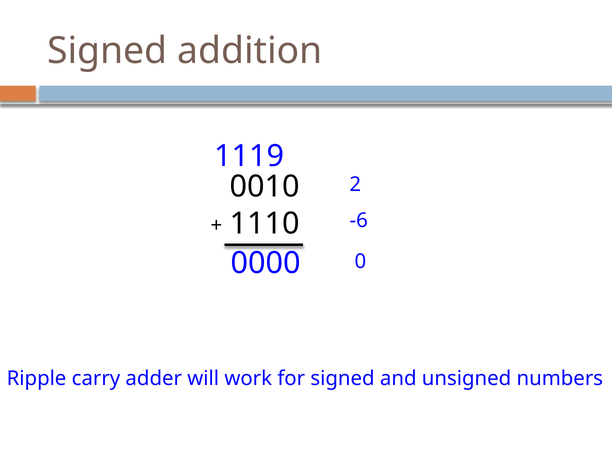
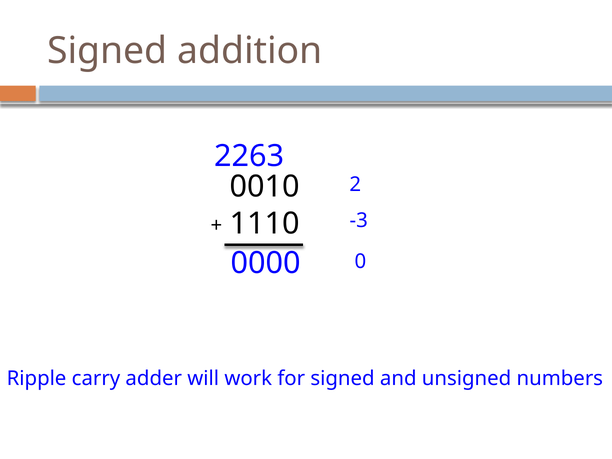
1119: 1119 -> 2263 (249, 156)
-6: -6 -> -3 (359, 221)
